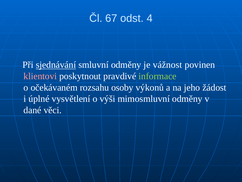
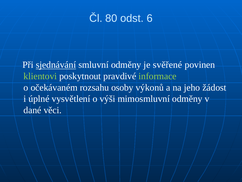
67: 67 -> 80 (111, 18)
4: 4 -> 6 (150, 18)
vážnost: vážnost -> svěřené (168, 65)
klientovi colour: pink -> light green (40, 76)
